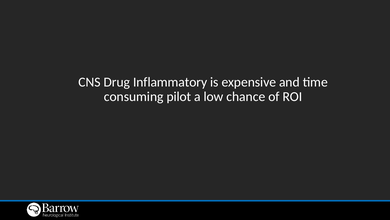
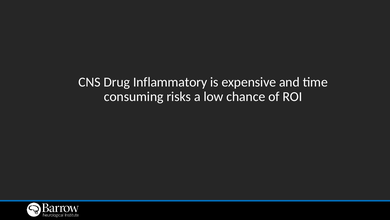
pilot: pilot -> risks (179, 96)
